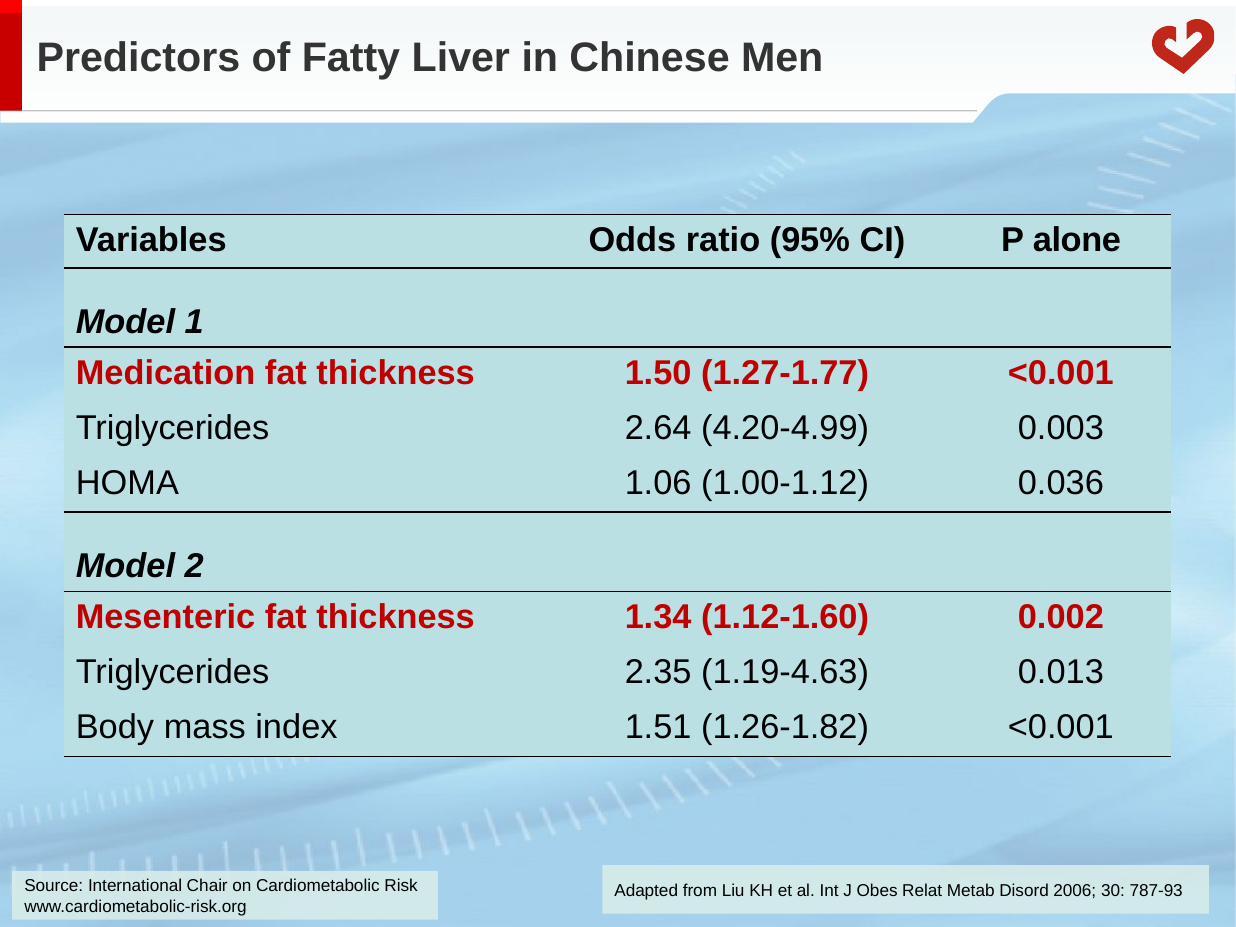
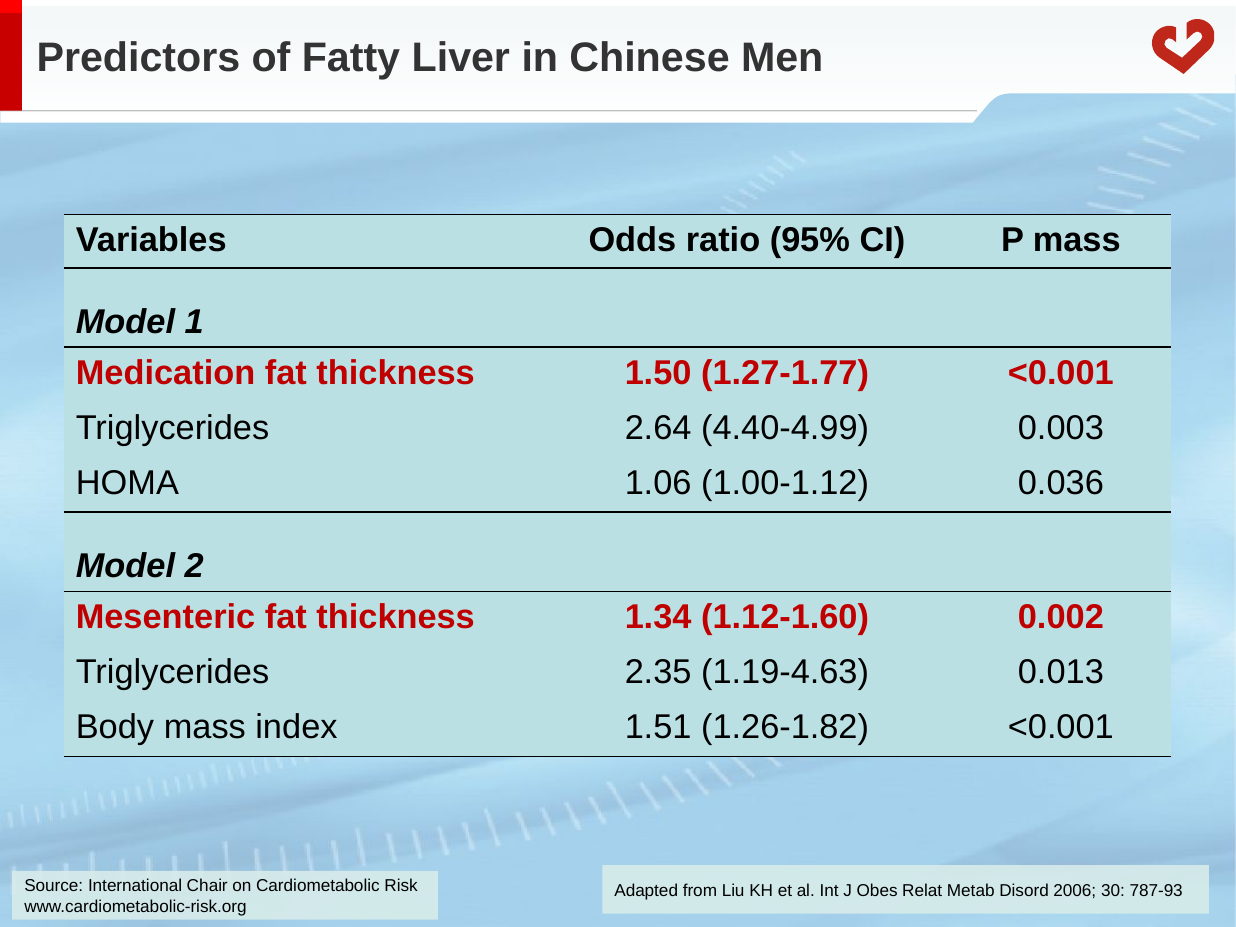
P alone: alone -> mass (1077, 240)
4.20-4.99: 4.20-4.99 -> 4.40-4.99 (785, 428)
